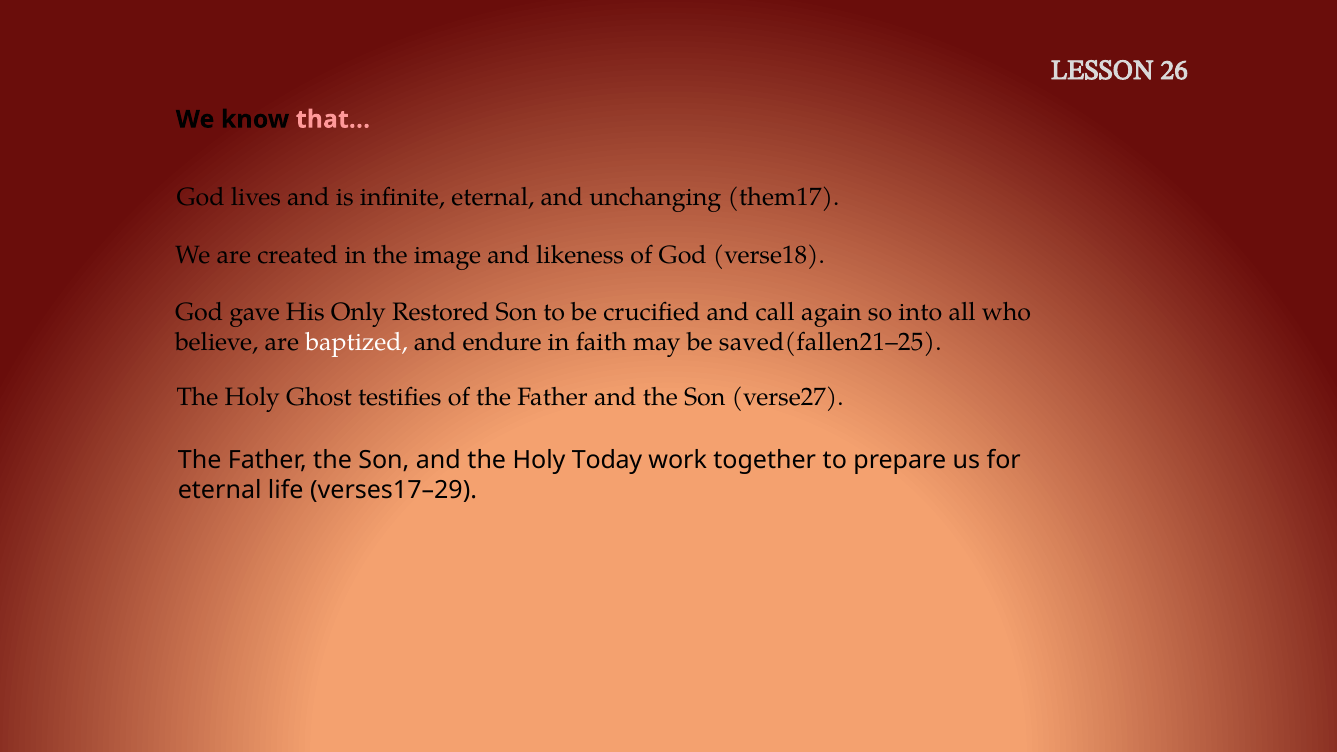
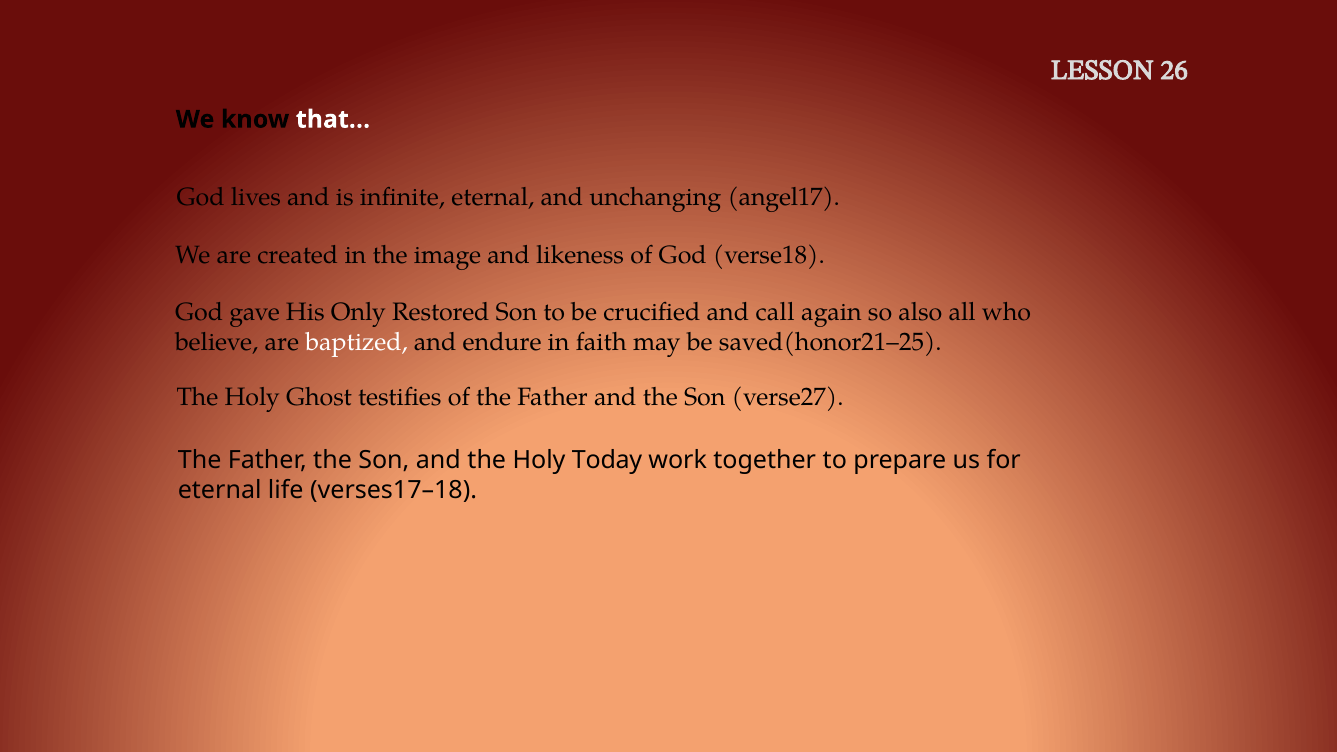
that… colour: pink -> white (333, 119)
them17: them17 -> angel17 (784, 197)
into: into -> also (920, 312)
saved(fallen21–25: saved(fallen21–25 -> saved(honor21–25 (830, 343)
verses17–29: verses17–29 -> verses17–18 (394, 490)
